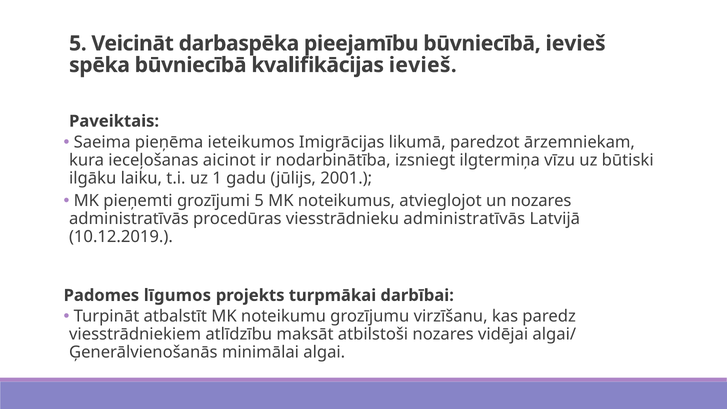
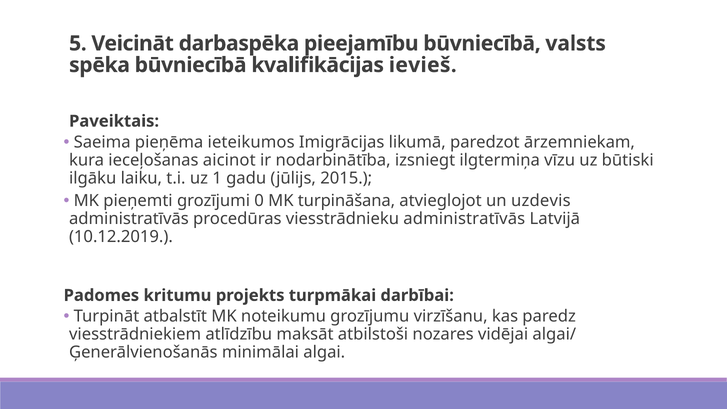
būvniecībā ievieš: ievieš -> valsts (576, 43)
2001: 2001 -> 2015 (346, 178)
grozījumi 5: 5 -> 0 (259, 201)
noteikumus: noteikumus -> turpināšana (347, 201)
un nozares: nozares -> uzdevis (541, 201)
līgumos: līgumos -> kritumu (177, 295)
